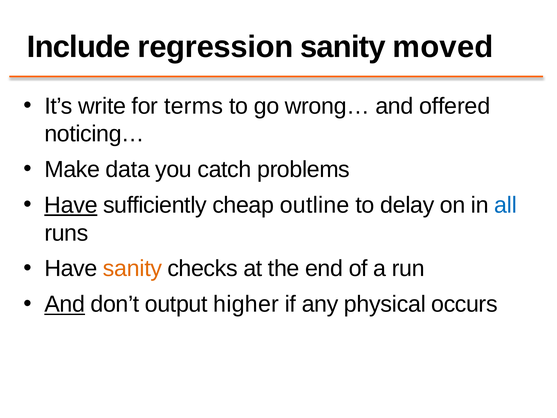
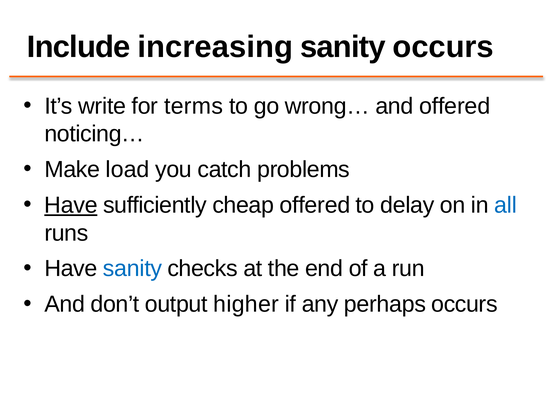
regression: regression -> increasing (215, 47)
sanity moved: moved -> occurs (443, 47)
data: data -> load (128, 169)
cheap outline: outline -> offered (315, 205)
sanity colour: orange -> blue (133, 268)
And underline: present -> none (65, 304)
physical: physical -> perhaps (385, 304)
